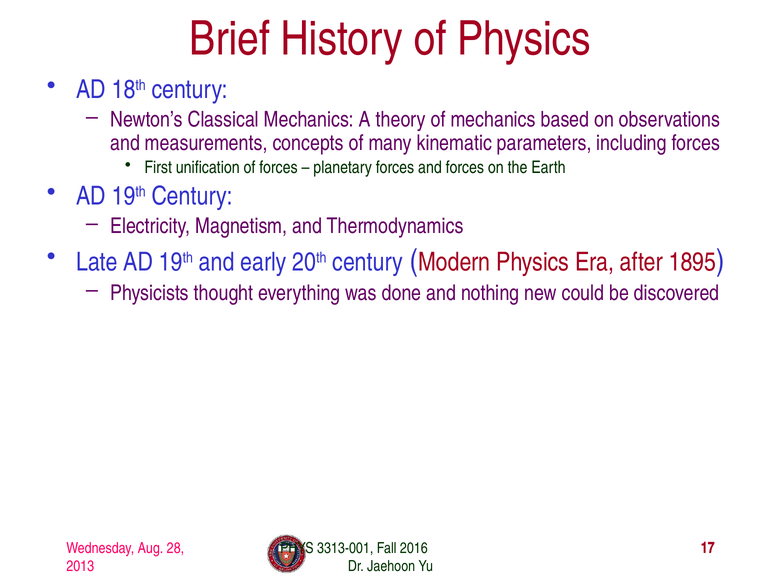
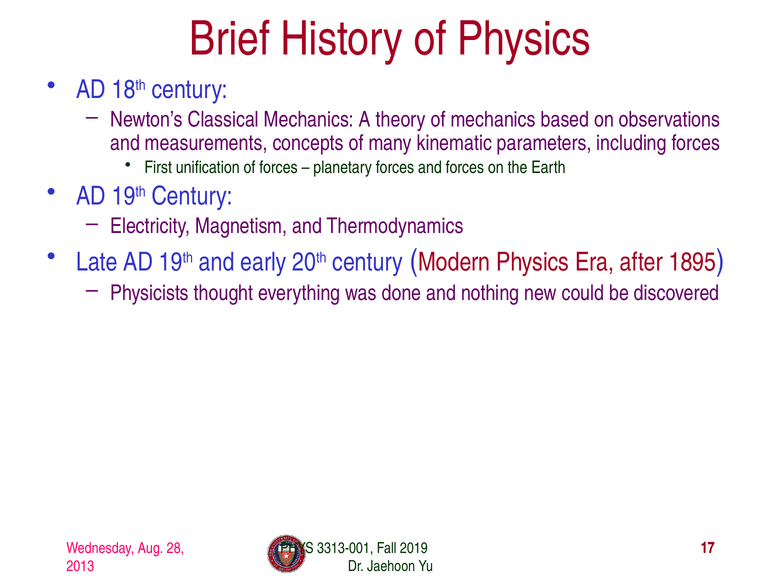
2016: 2016 -> 2019 (414, 548)
